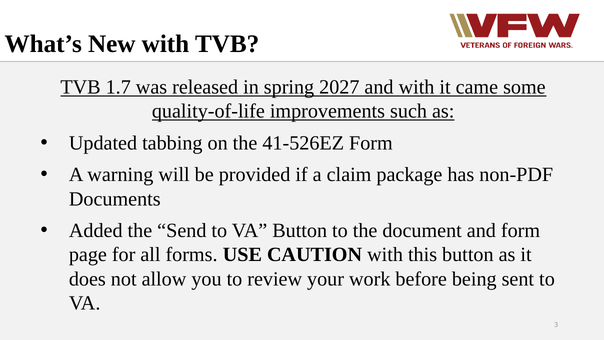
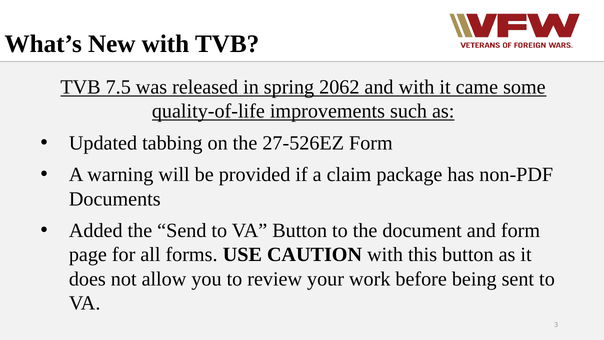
1.7: 1.7 -> 7.5 (118, 87)
2027: 2027 -> 2062 (339, 87)
41-526EZ: 41-526EZ -> 27-526EZ (303, 143)
